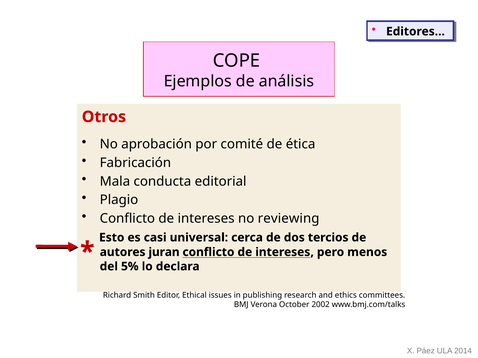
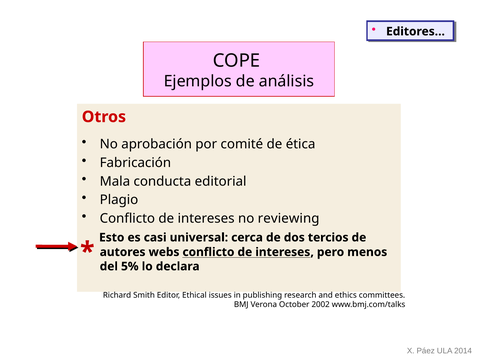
juran: juran -> webs (164, 252)
